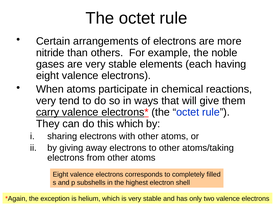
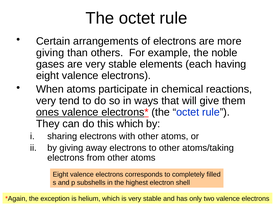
nitride: nitride -> giving (50, 53)
carry: carry -> ones (48, 112)
